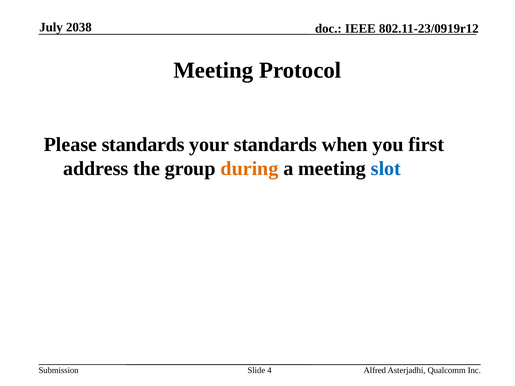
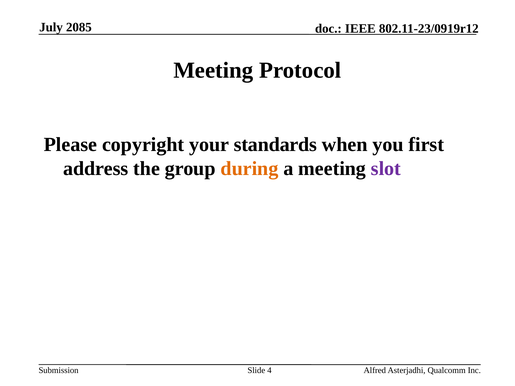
2038: 2038 -> 2085 (79, 27)
Please standards: standards -> copyright (143, 145)
slot colour: blue -> purple (386, 169)
